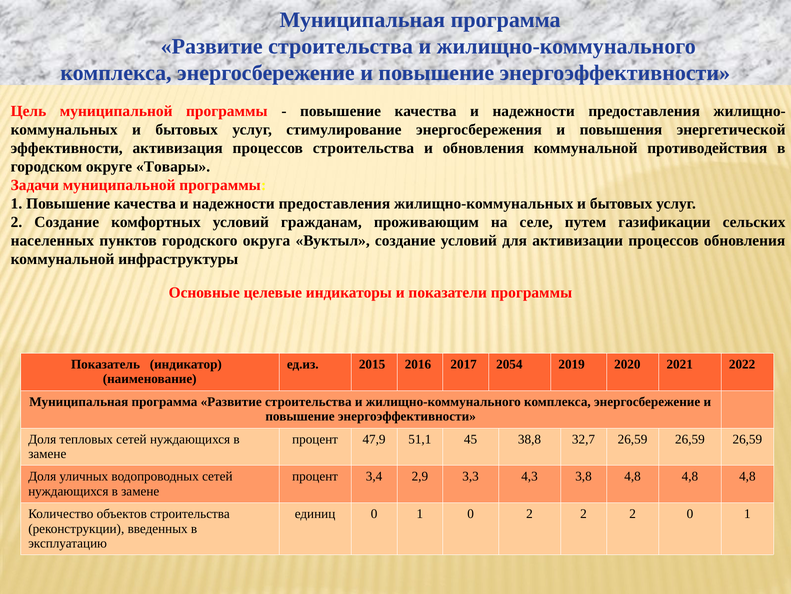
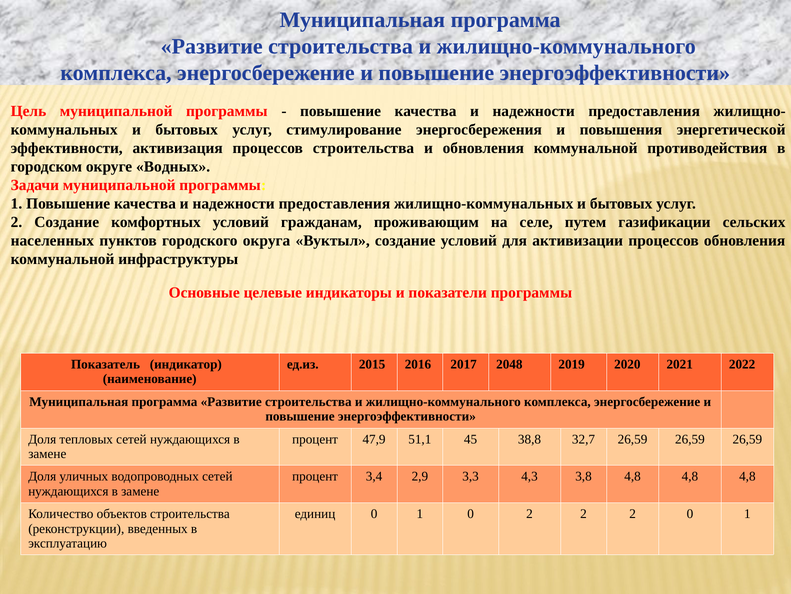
Товары: Товары -> Водных (173, 167)
2054: 2054 -> 2048 (509, 364)
